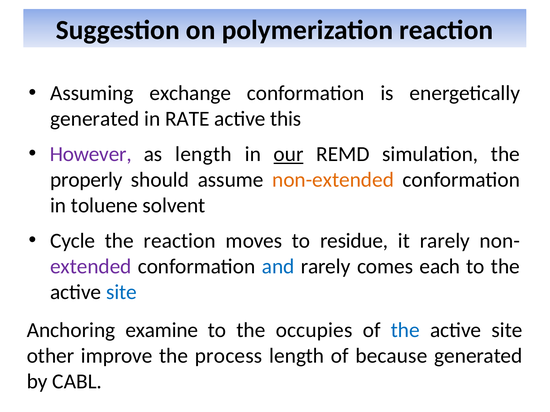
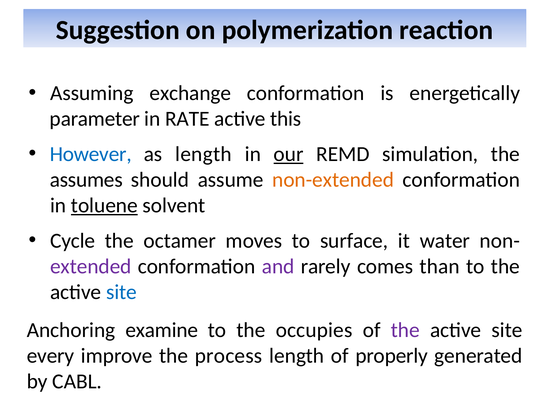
generated: generated -> parameter (95, 119)
However colour: purple -> blue (91, 154)
properly: properly -> assumes (86, 180)
toluene underline: none -> present (104, 206)
the reaction: reaction -> octamer (180, 241)
residue: residue -> surface (354, 241)
it rarely: rarely -> water (445, 241)
and colour: blue -> purple (278, 267)
each: each -> than (440, 267)
the colour: blue -> purple (405, 331)
other: other -> every (51, 356)
because: because -> properly (392, 356)
